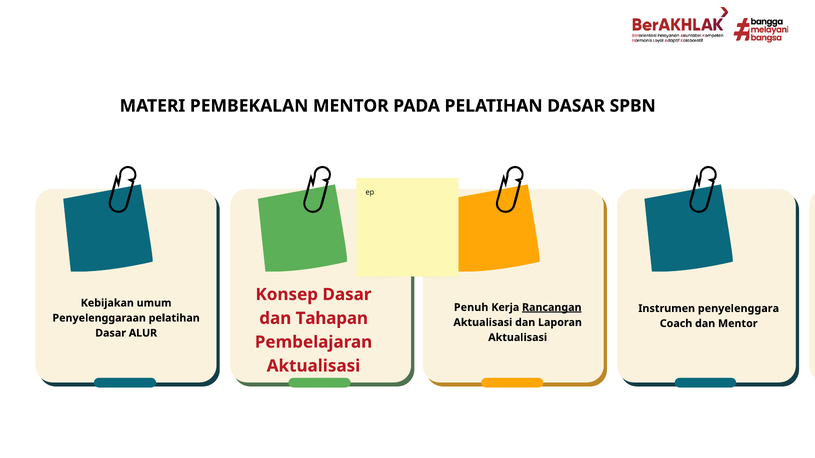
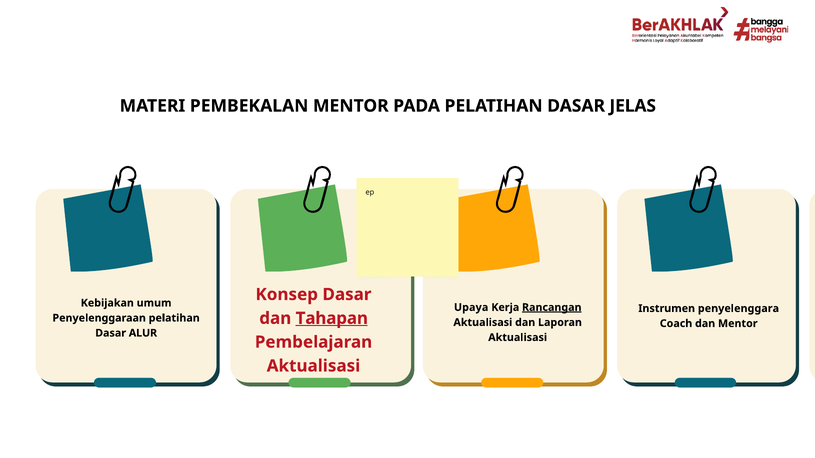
SPBN: SPBN -> JELAS (633, 106)
Penuh: Penuh -> Upaya (471, 308)
Tahapan underline: none -> present (332, 319)
